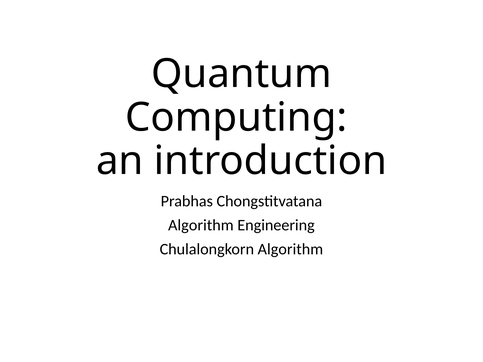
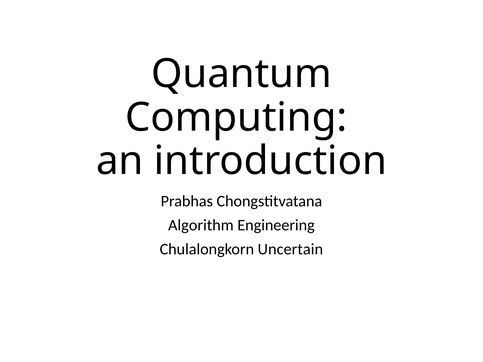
Chulalongkorn Algorithm: Algorithm -> Uncertain (290, 249)
